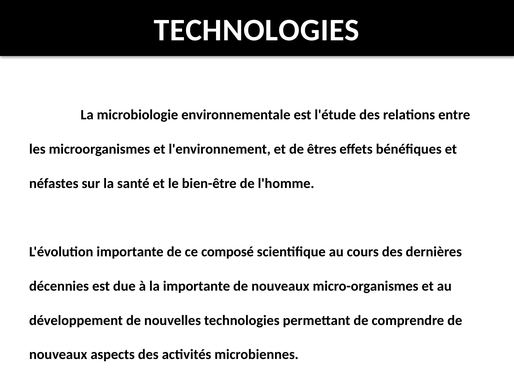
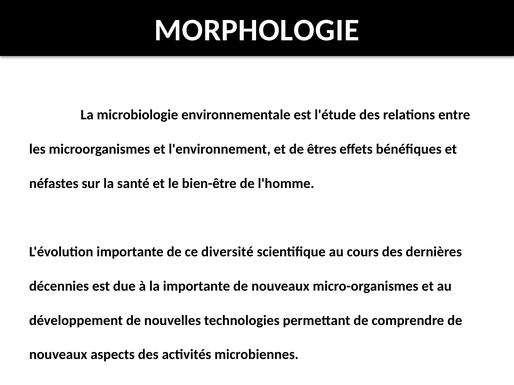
TECHNOLOGIES: TECHNOLOGIES -> MORPHOLOGIE (257, 30)
composé: composé -> diversité (227, 252)
